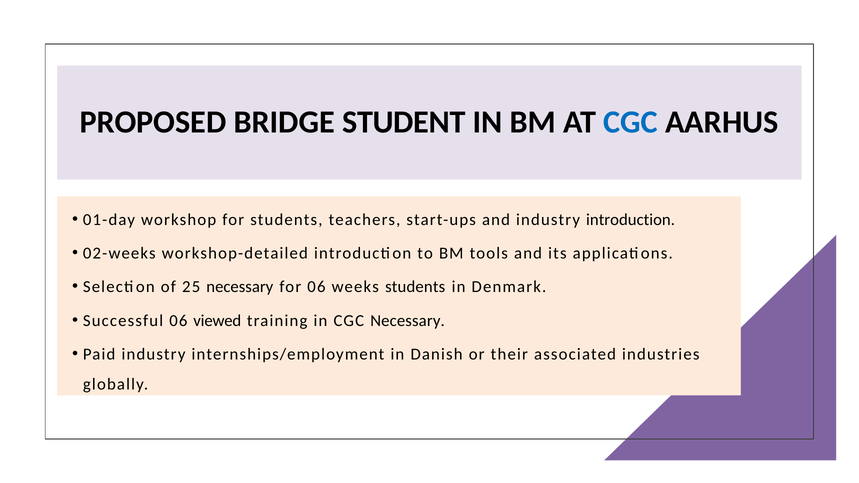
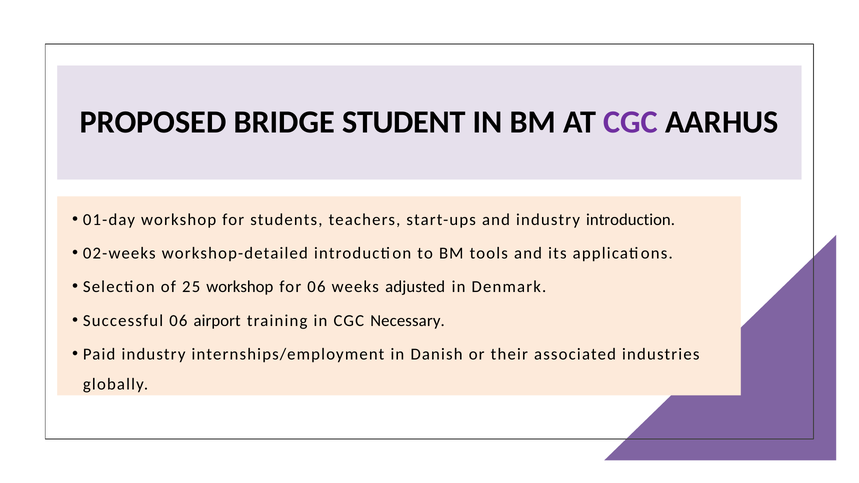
CGC colour: blue -> purple (631, 122)
25 necessary: necessary -> workshop (240, 287)
weeks students: students -> adjusted (415, 287)
viewed: viewed -> airport (217, 321)
